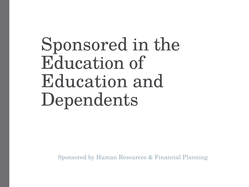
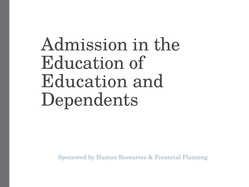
Sponsored: Sponsored -> Admission (85, 45)
